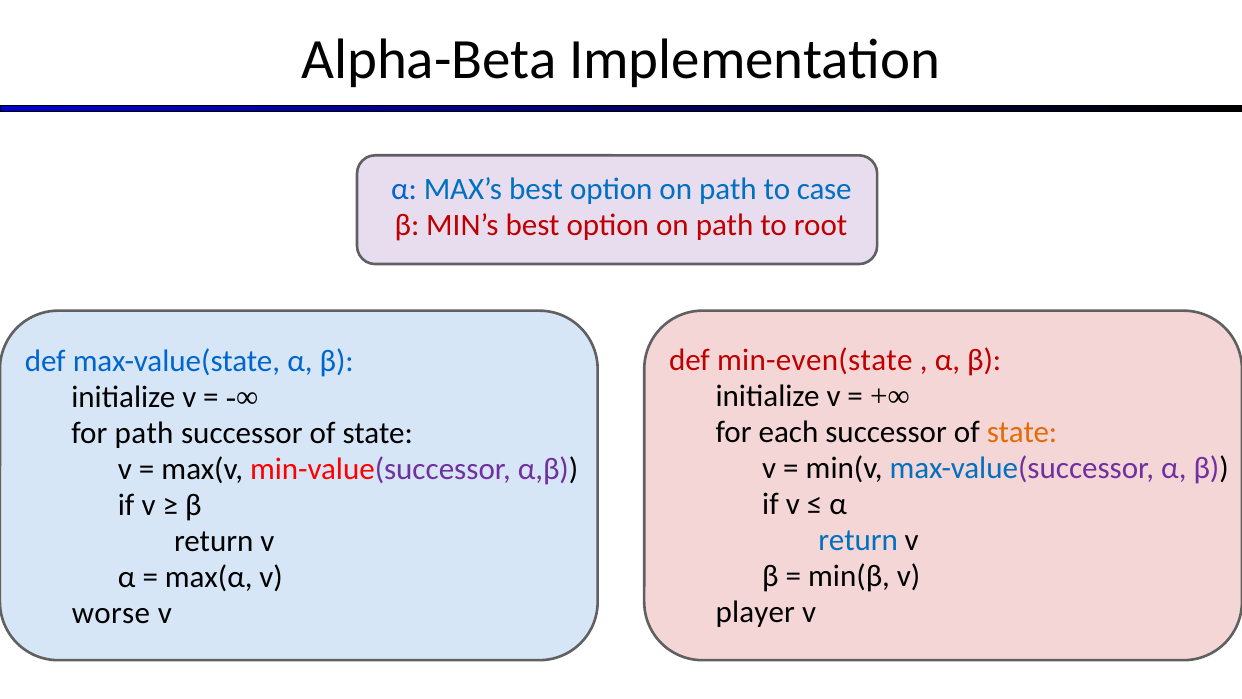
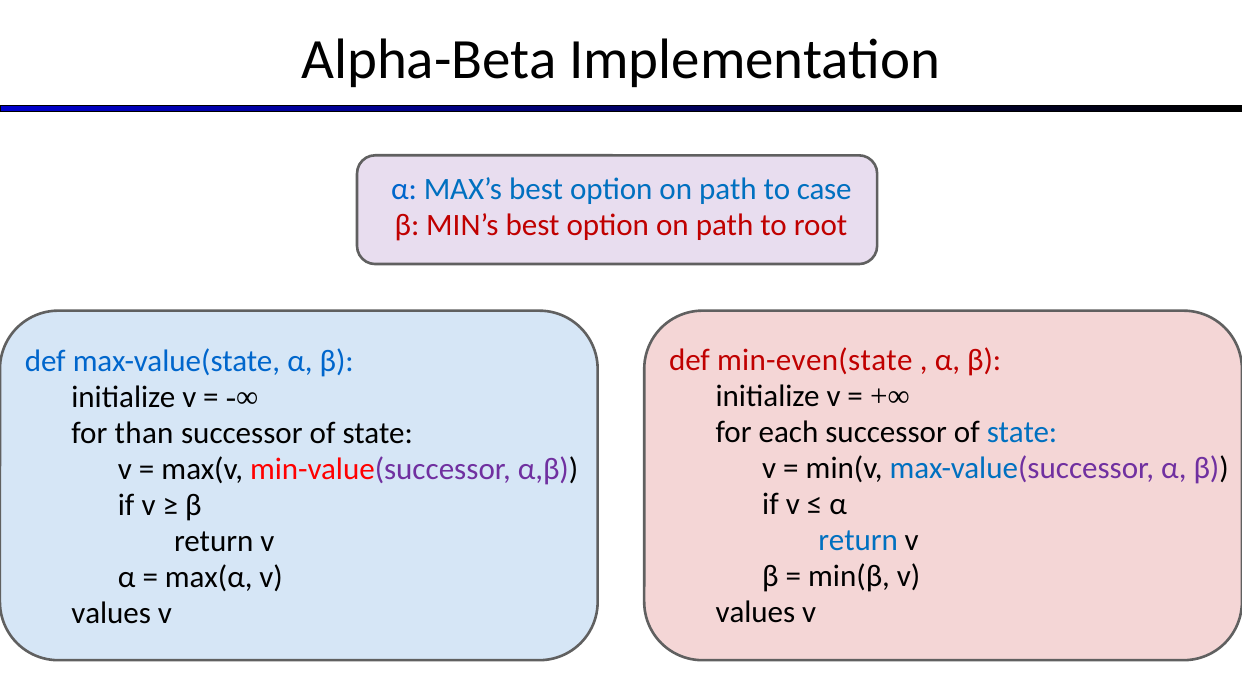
state colour: orange -> blue (1022, 432)
for path: path -> than (144, 433)
player: player -> values (755, 612)
worse: worse -> values (111, 613)
